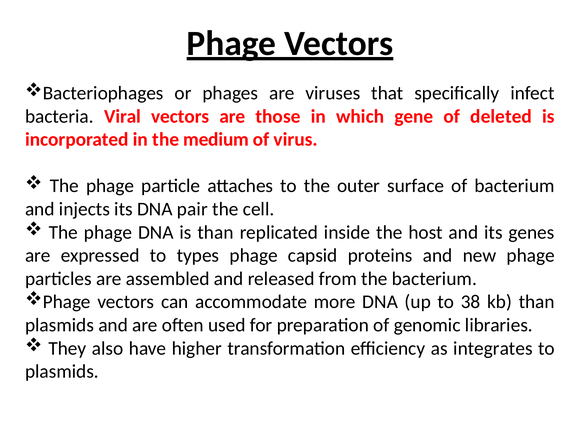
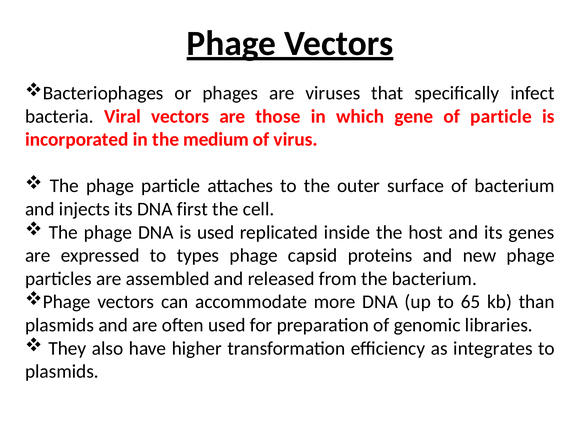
of deleted: deleted -> particle (501, 116)
pair: pair -> first (192, 209)
is than: than -> used (216, 232)
38: 38 -> 65 (471, 302)
